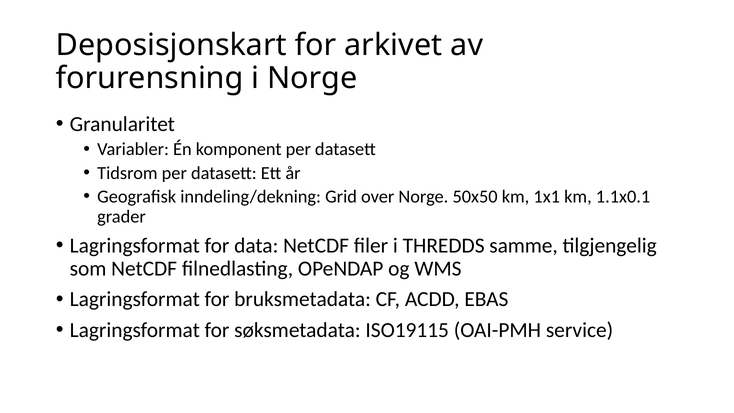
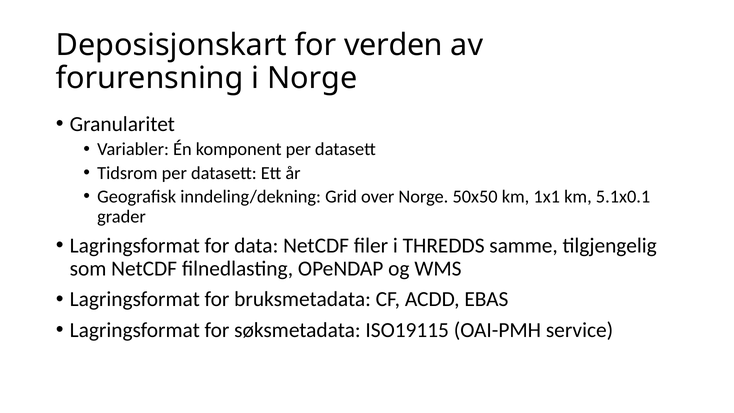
arkivet: arkivet -> verden (393, 45)
1.1x0.1: 1.1x0.1 -> 5.1x0.1 (623, 197)
